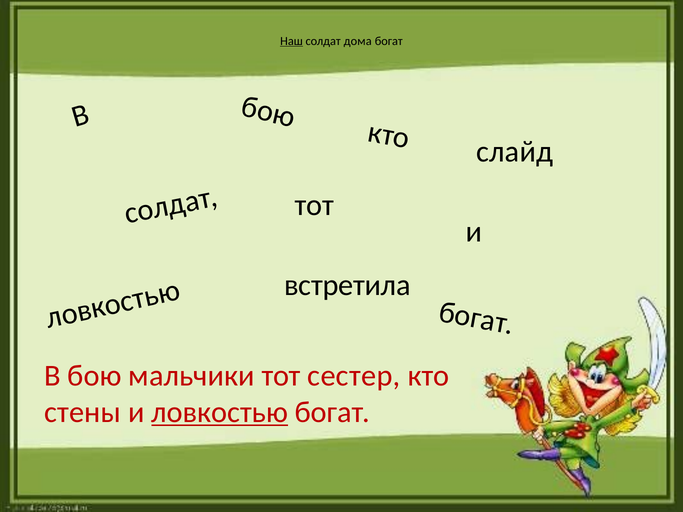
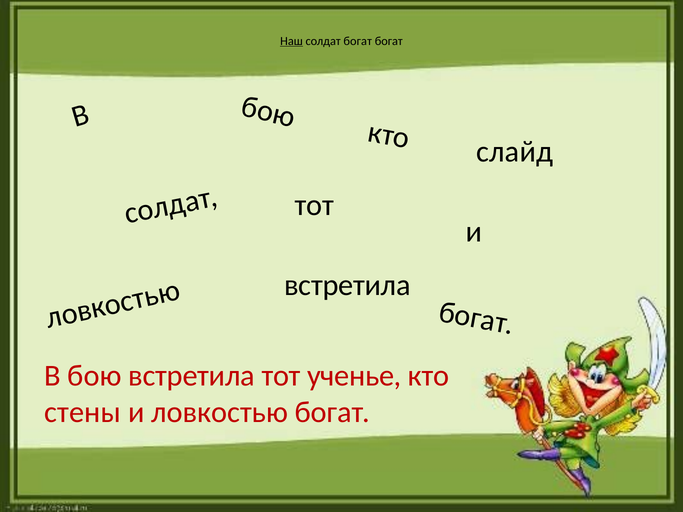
солдат дома: дома -> богат (358, 41)
бою мальчики: мальчики -> встретила (192, 376)
сестер: сестер -> ученье (354, 376)
ловкостью underline: present -> none (220, 412)
